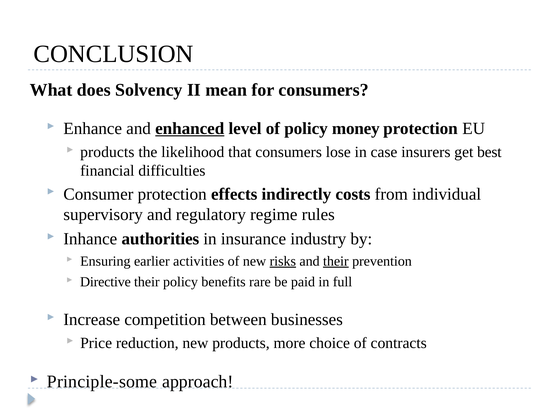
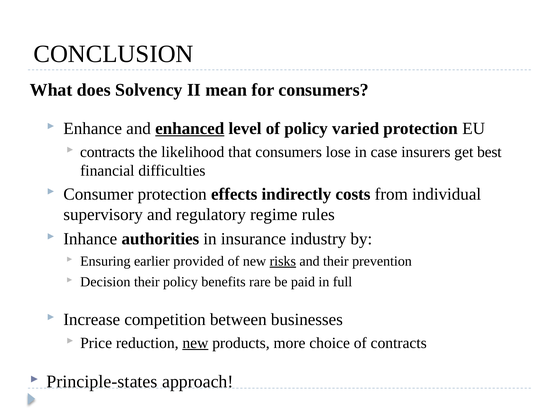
money: money -> varied (356, 129)
products: products -> contracts (107, 152)
activities: activities -> provided (199, 261)
their underline: present -> none (336, 261)
Directive: Directive -> Decision (105, 282)
new underline: none -> present (195, 343)
Principle-some: Principle-some -> Principle-states (102, 382)
